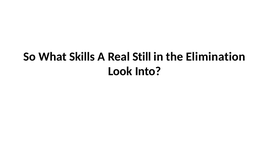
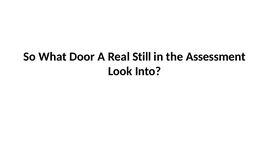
Skills: Skills -> Door (82, 57)
Elimination: Elimination -> Assessment (216, 57)
